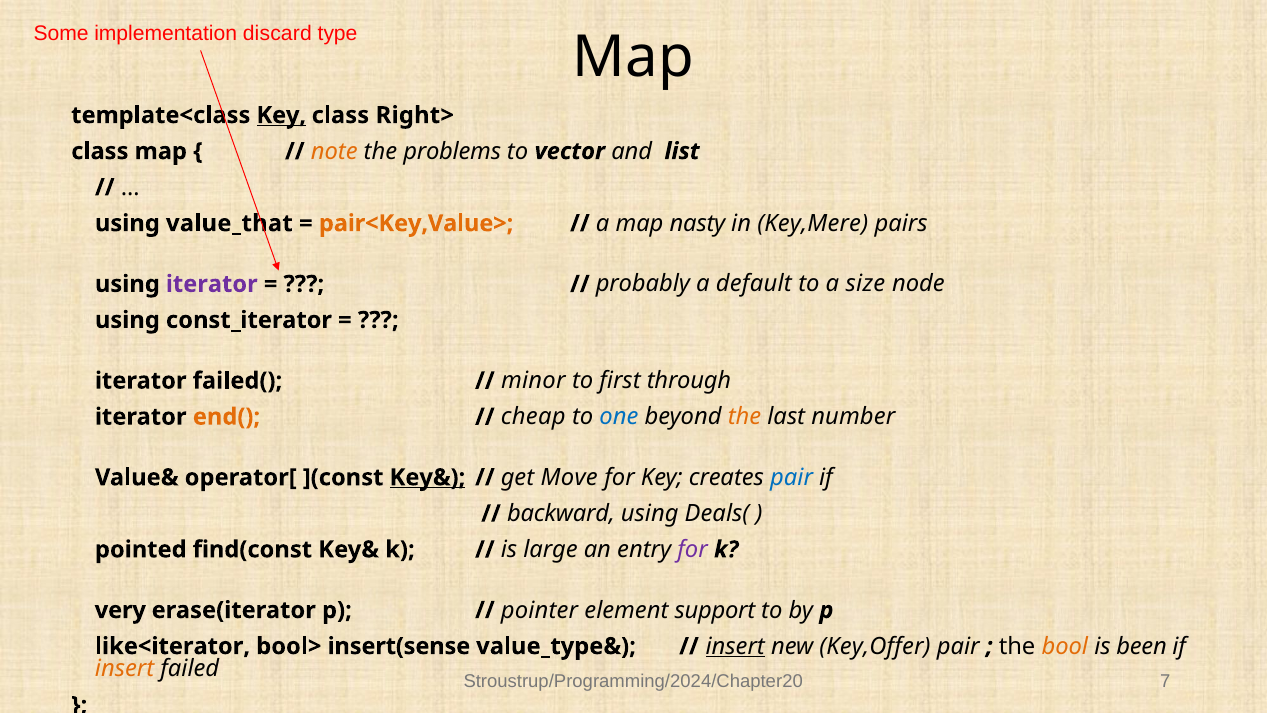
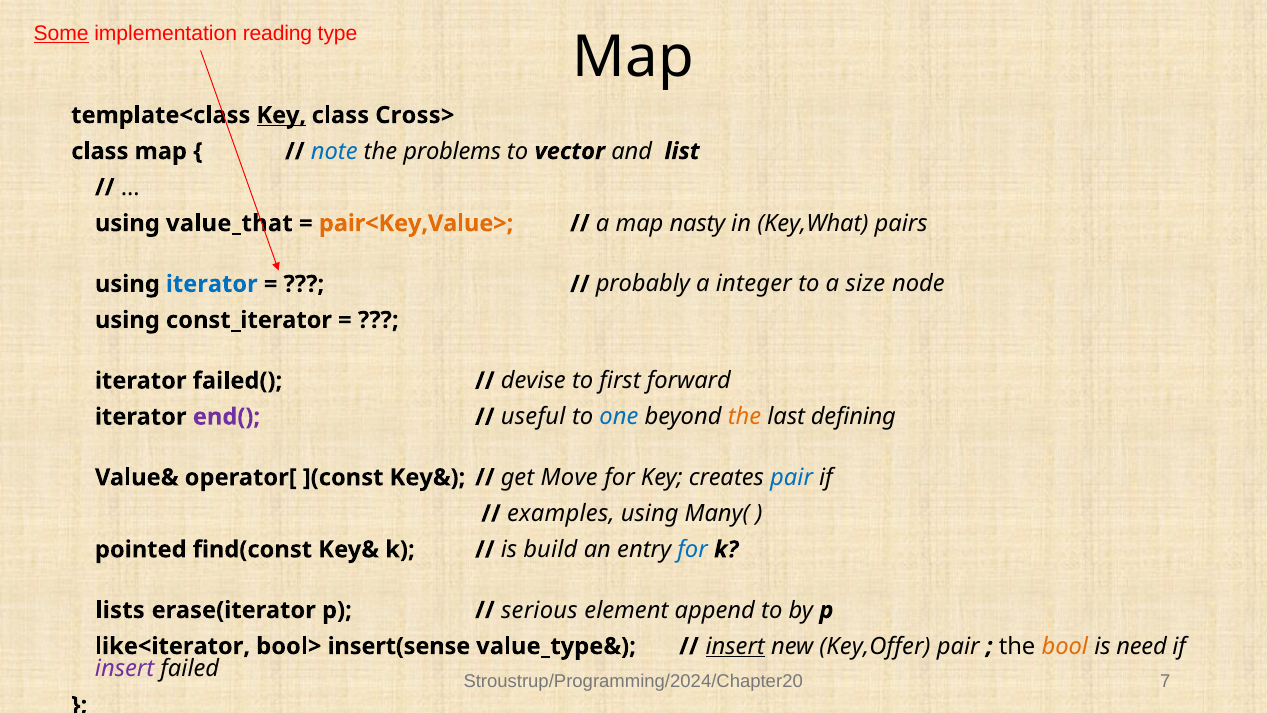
Some underline: none -> present (61, 33)
discard: discard -> reading (277, 33)
Right>: Right> -> Cross> (415, 115)
note colour: orange -> blue (334, 151)
Key,Mere: Key,Mere -> Key,What (813, 223)
iterator colour: purple -> blue (212, 284)
default: default -> integer (754, 284)
minor: minor -> devise (533, 381)
through: through -> forward (689, 381)
end( colour: orange -> purple (226, 417)
cheap: cheap -> useful (533, 417)
number: number -> defining (853, 417)
Key& underline: present -> none (427, 477)
backward: backward -> examples (561, 513)
Deals(: Deals( -> Many( (717, 513)
large: large -> build (550, 549)
for colour: purple -> blue (693, 549)
very: very -> lists (120, 610)
pointer: pointer -> serious (539, 610)
support: support -> append (715, 610)
been: been -> need (1142, 646)
insert colour: orange -> purple (125, 669)
